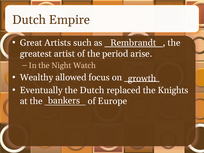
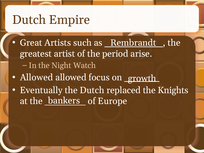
Wealthy: Wealthy -> Allowed (37, 77)
